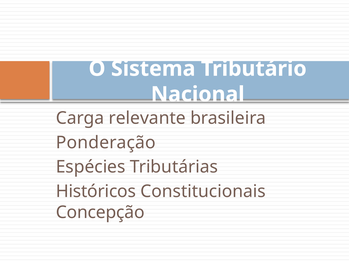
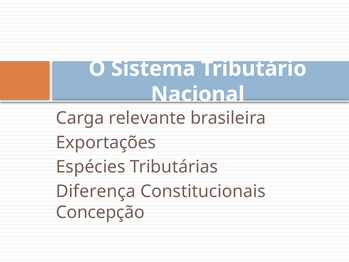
Ponderação: Ponderação -> Exportações (106, 142)
Históricos: Históricos -> Diferença (96, 191)
